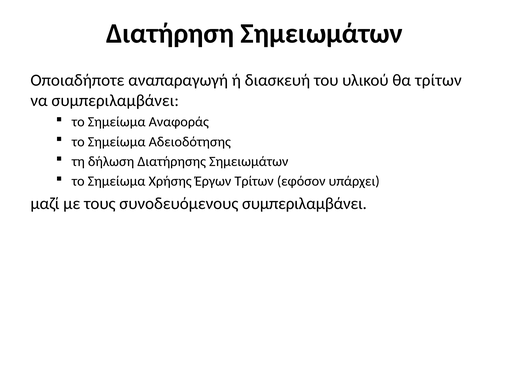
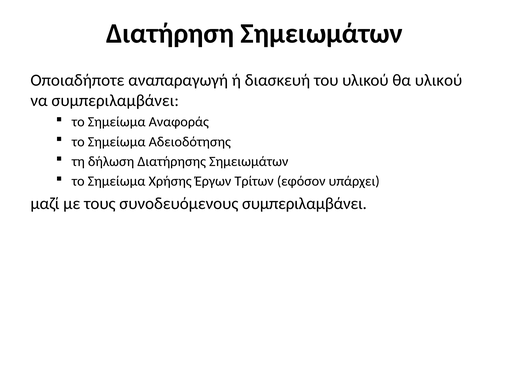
θα τρίτων: τρίτων -> υλικού (438, 80)
